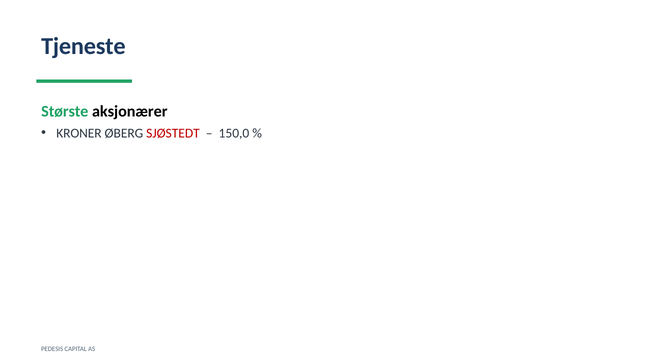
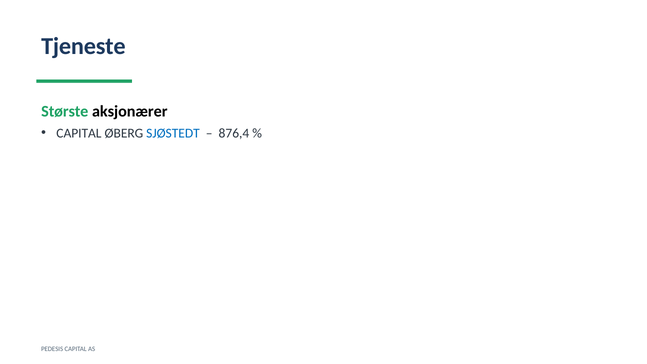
KRONER: KRONER -> CAPITAL (79, 133)
SJØSTEDT colour: red -> blue (173, 133)
150,0: 150,0 -> 876,4 (234, 133)
